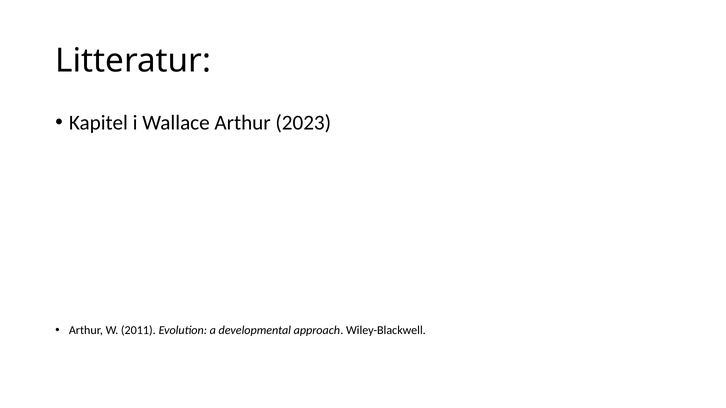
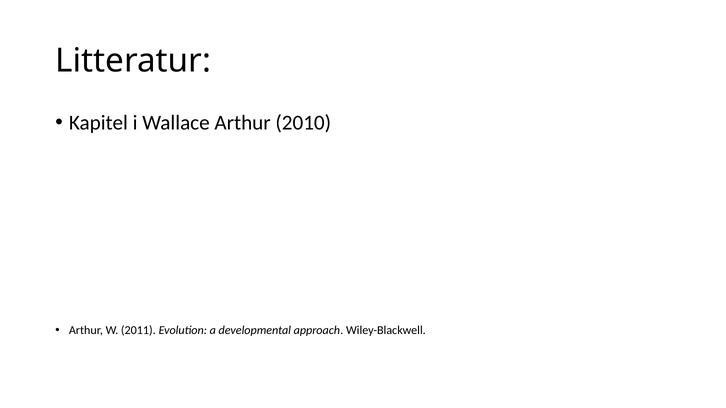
2023: 2023 -> 2010 (303, 123)
